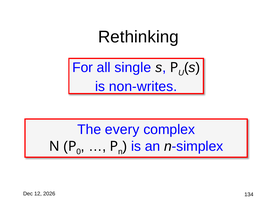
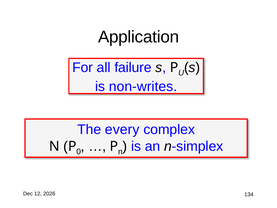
Rethinking: Rethinking -> Application (139, 37)
single: single -> failure (133, 67)
